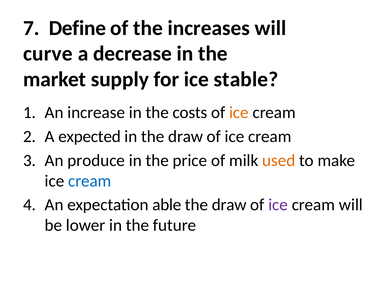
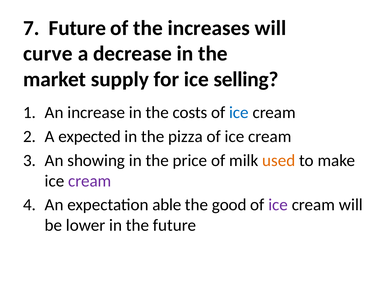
7 Define: Define -> Future (77, 28)
stable: stable -> selling (246, 79)
ice colour: orange -> blue (239, 113)
in the draw: draw -> pizza (186, 136)
produce: produce -> showing (96, 160)
cream colour: blue -> purple (90, 181)
draw: draw -> good (229, 205)
